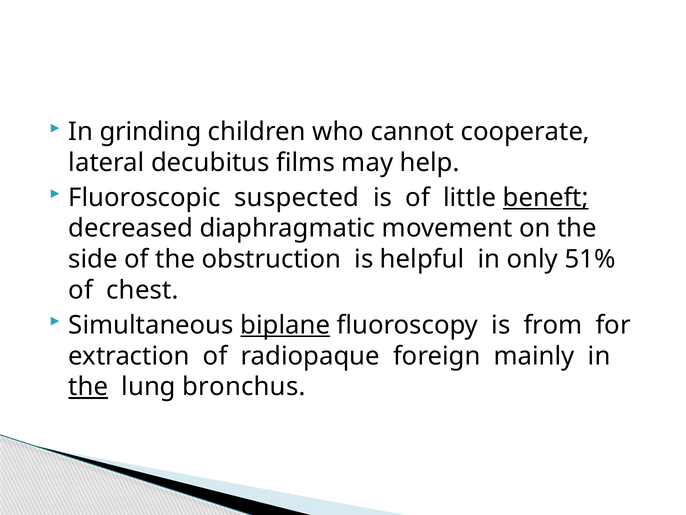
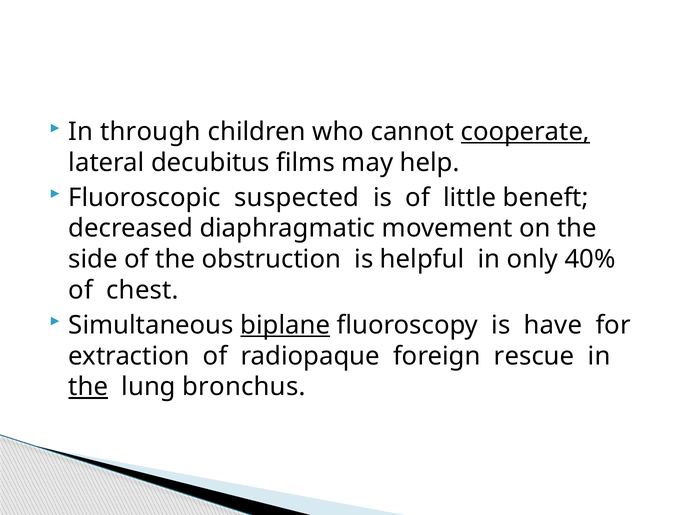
grinding: grinding -> through (150, 132)
cooperate underline: none -> present (525, 132)
beneft underline: present -> none (546, 197)
51%: 51% -> 40% (590, 259)
from: from -> have (553, 325)
mainly: mainly -> rescue (534, 356)
